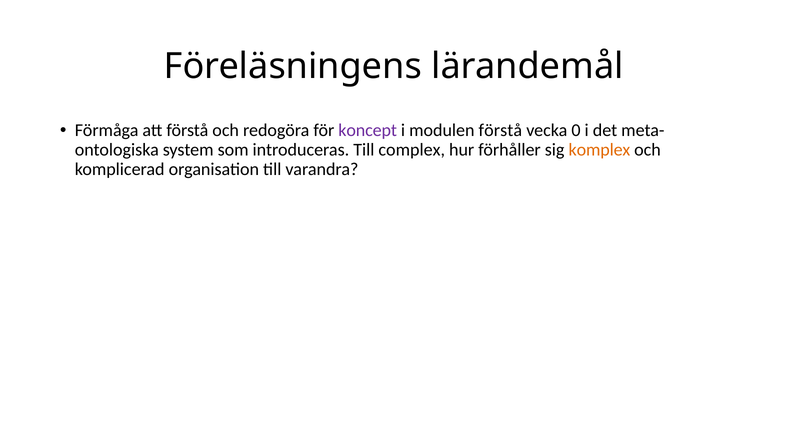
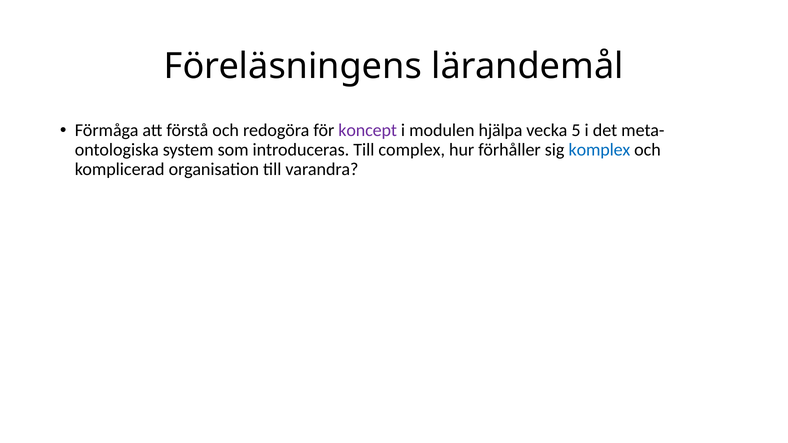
modulen förstå: förstå -> hjälpa (501, 131)
0: 0 -> 5 (576, 131)
komplex colour: orange -> blue (599, 150)
